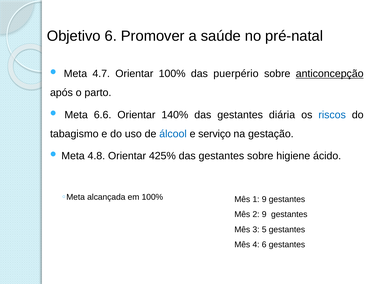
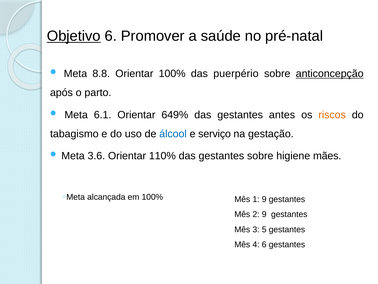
Objetivo underline: none -> present (74, 36)
4.7: 4.7 -> 8.8 (101, 74)
6.6: 6.6 -> 6.1 (103, 115)
140%: 140% -> 649% (175, 115)
diária: diária -> antes (282, 115)
riscos colour: blue -> orange (332, 115)
4.8: 4.8 -> 3.6 (96, 156)
425%: 425% -> 110% (162, 156)
ácido: ácido -> mães (327, 156)
